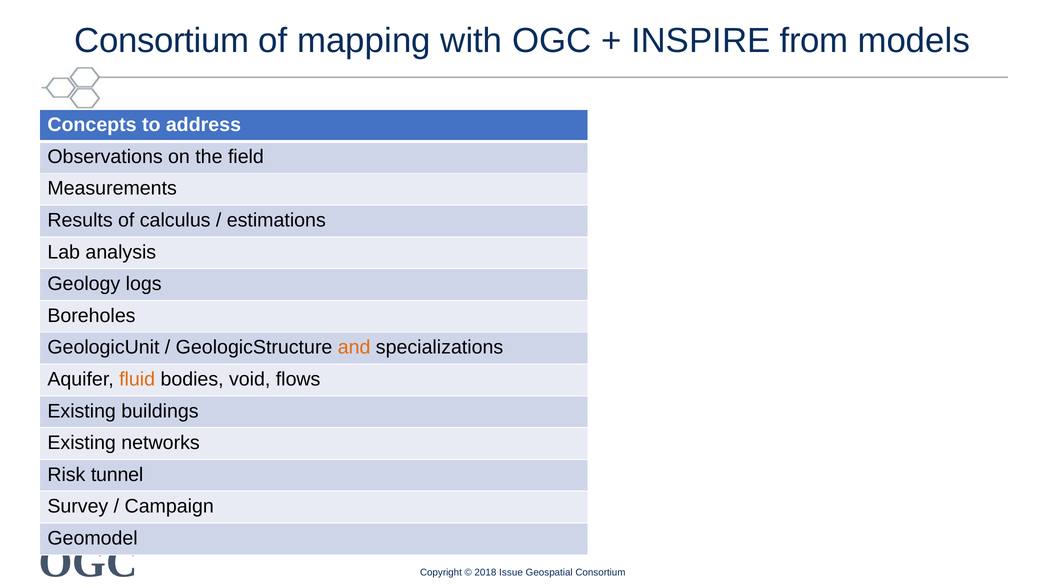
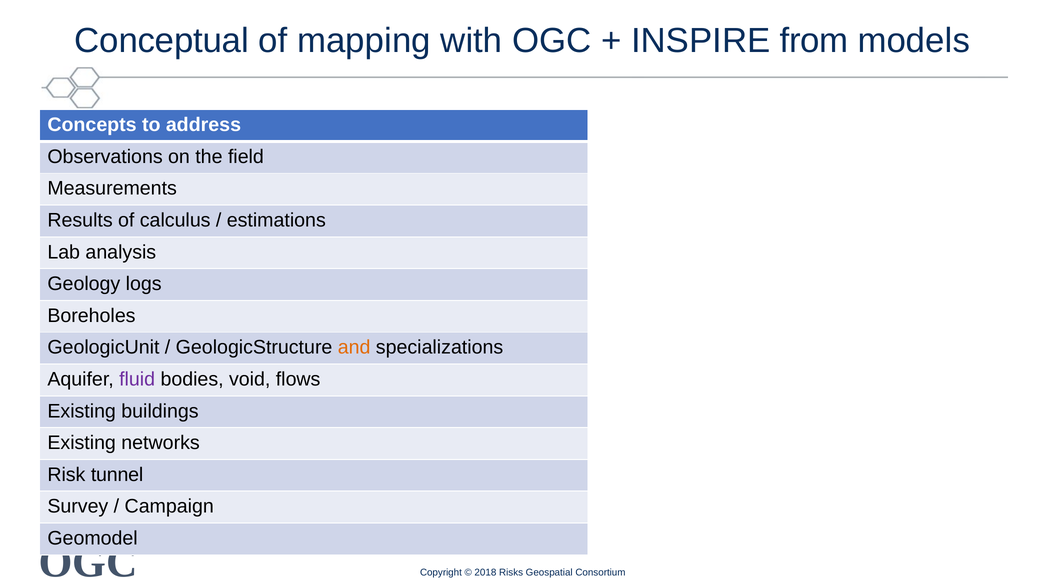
Consortium: Consortium -> Conceptual (162, 41)
fluid colour: orange -> purple (137, 379)
Issue: Issue -> Risks (511, 572)
